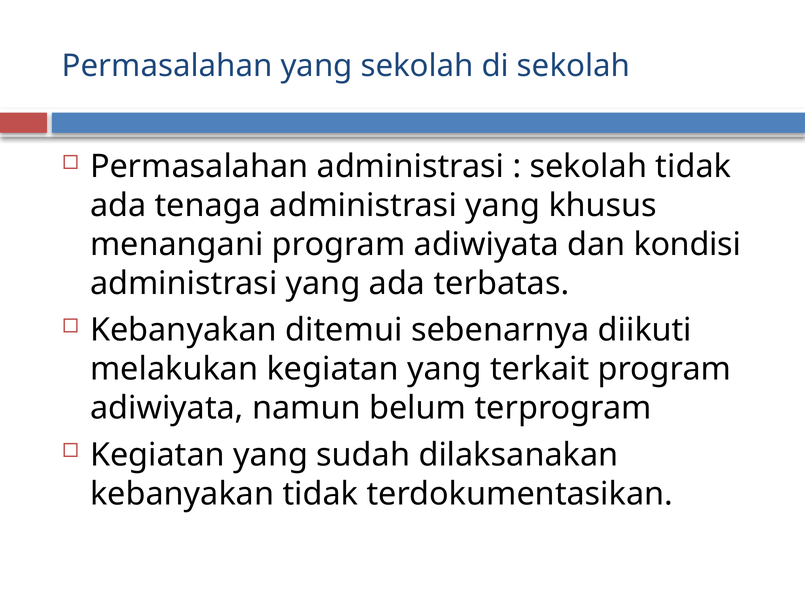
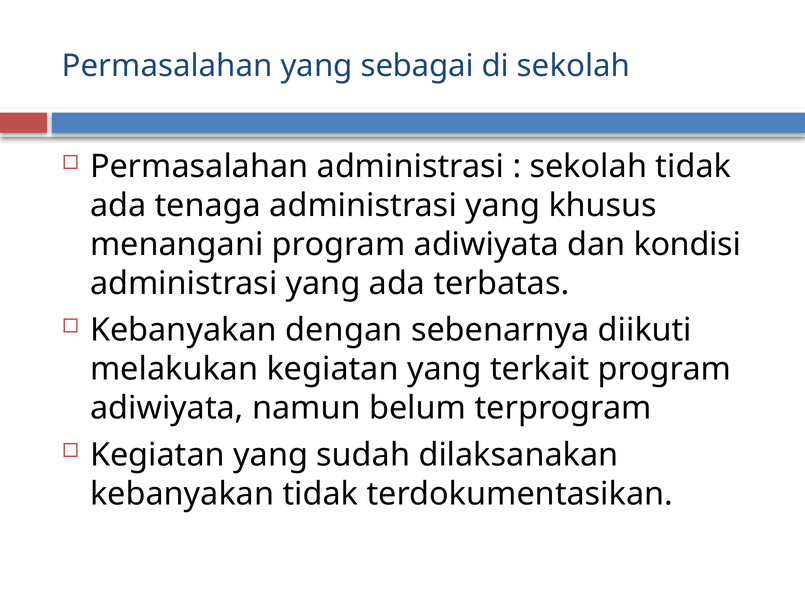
yang sekolah: sekolah -> sebagai (417, 66)
ditemui: ditemui -> dengan (344, 330)
